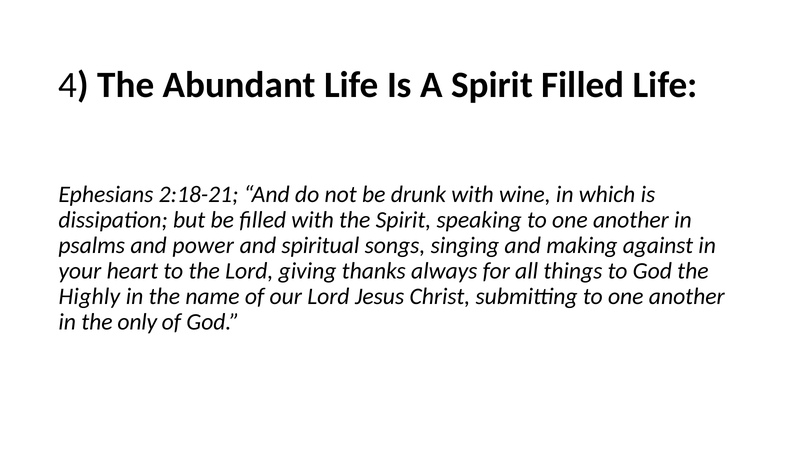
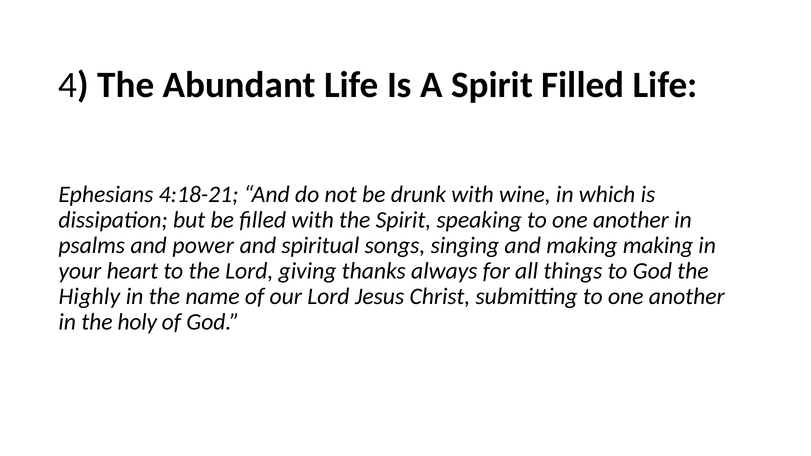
2:18-21: 2:18-21 -> 4:18-21 (199, 194)
making against: against -> making (658, 245)
only: only -> holy (137, 322)
